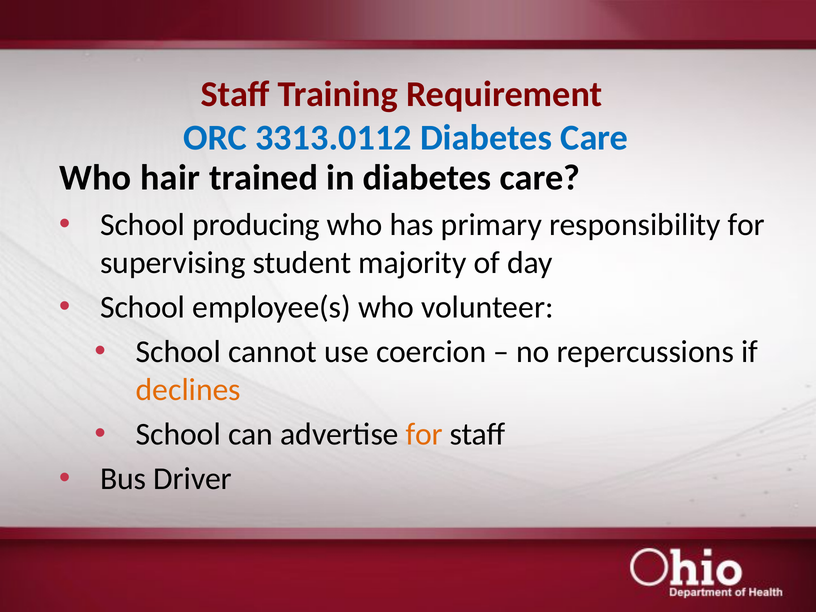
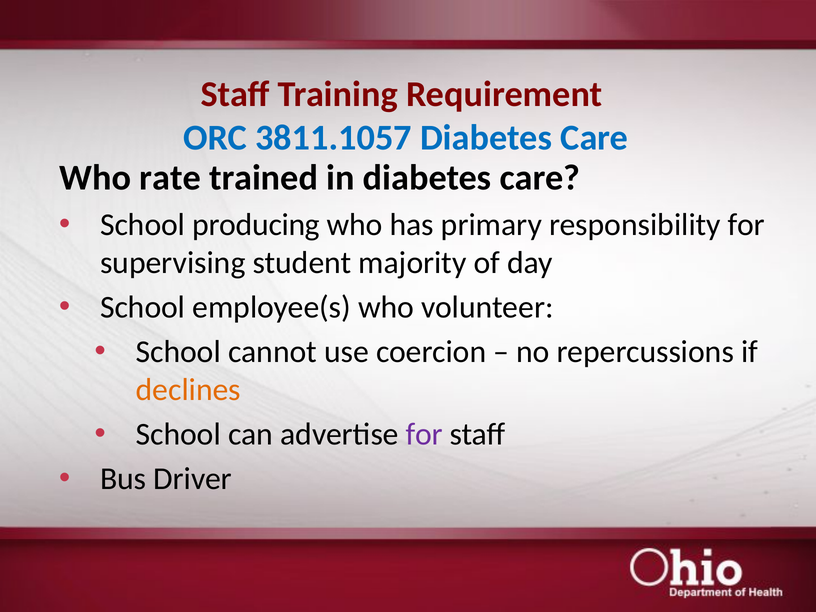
3313.0112: 3313.0112 -> 3811.1057 (333, 138)
hair: hair -> rate (170, 178)
for colour: orange -> purple (424, 434)
